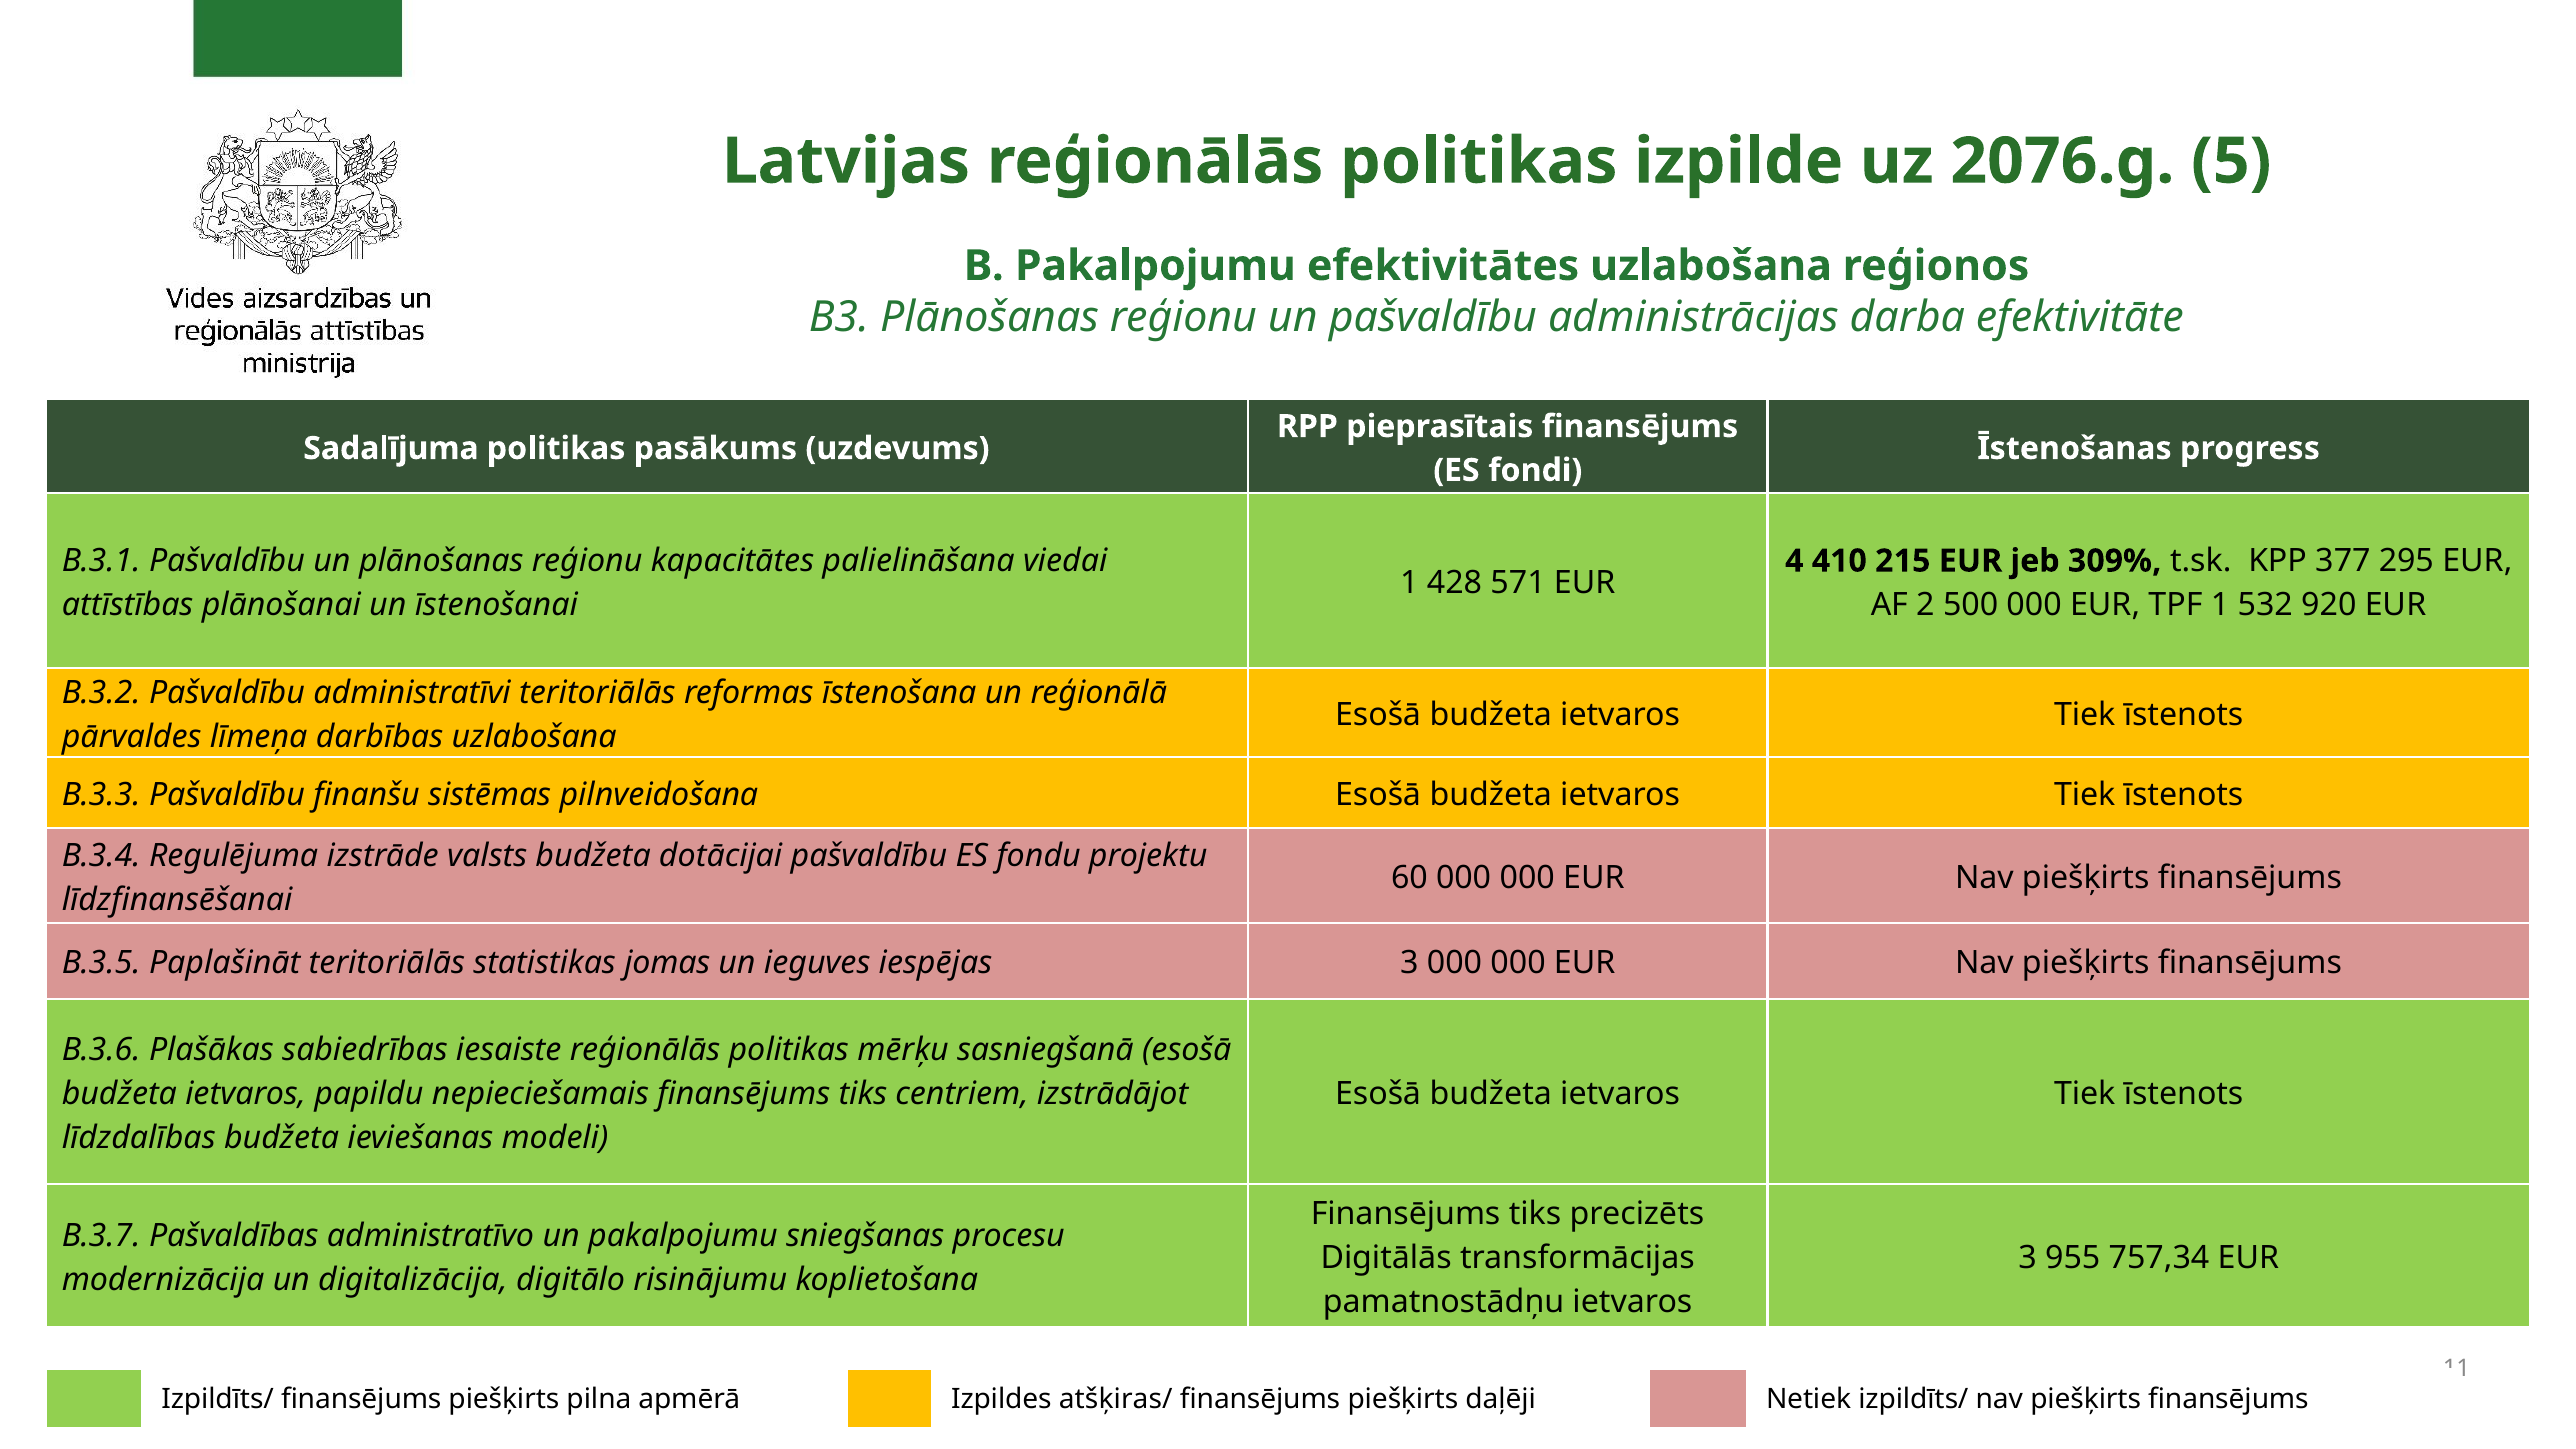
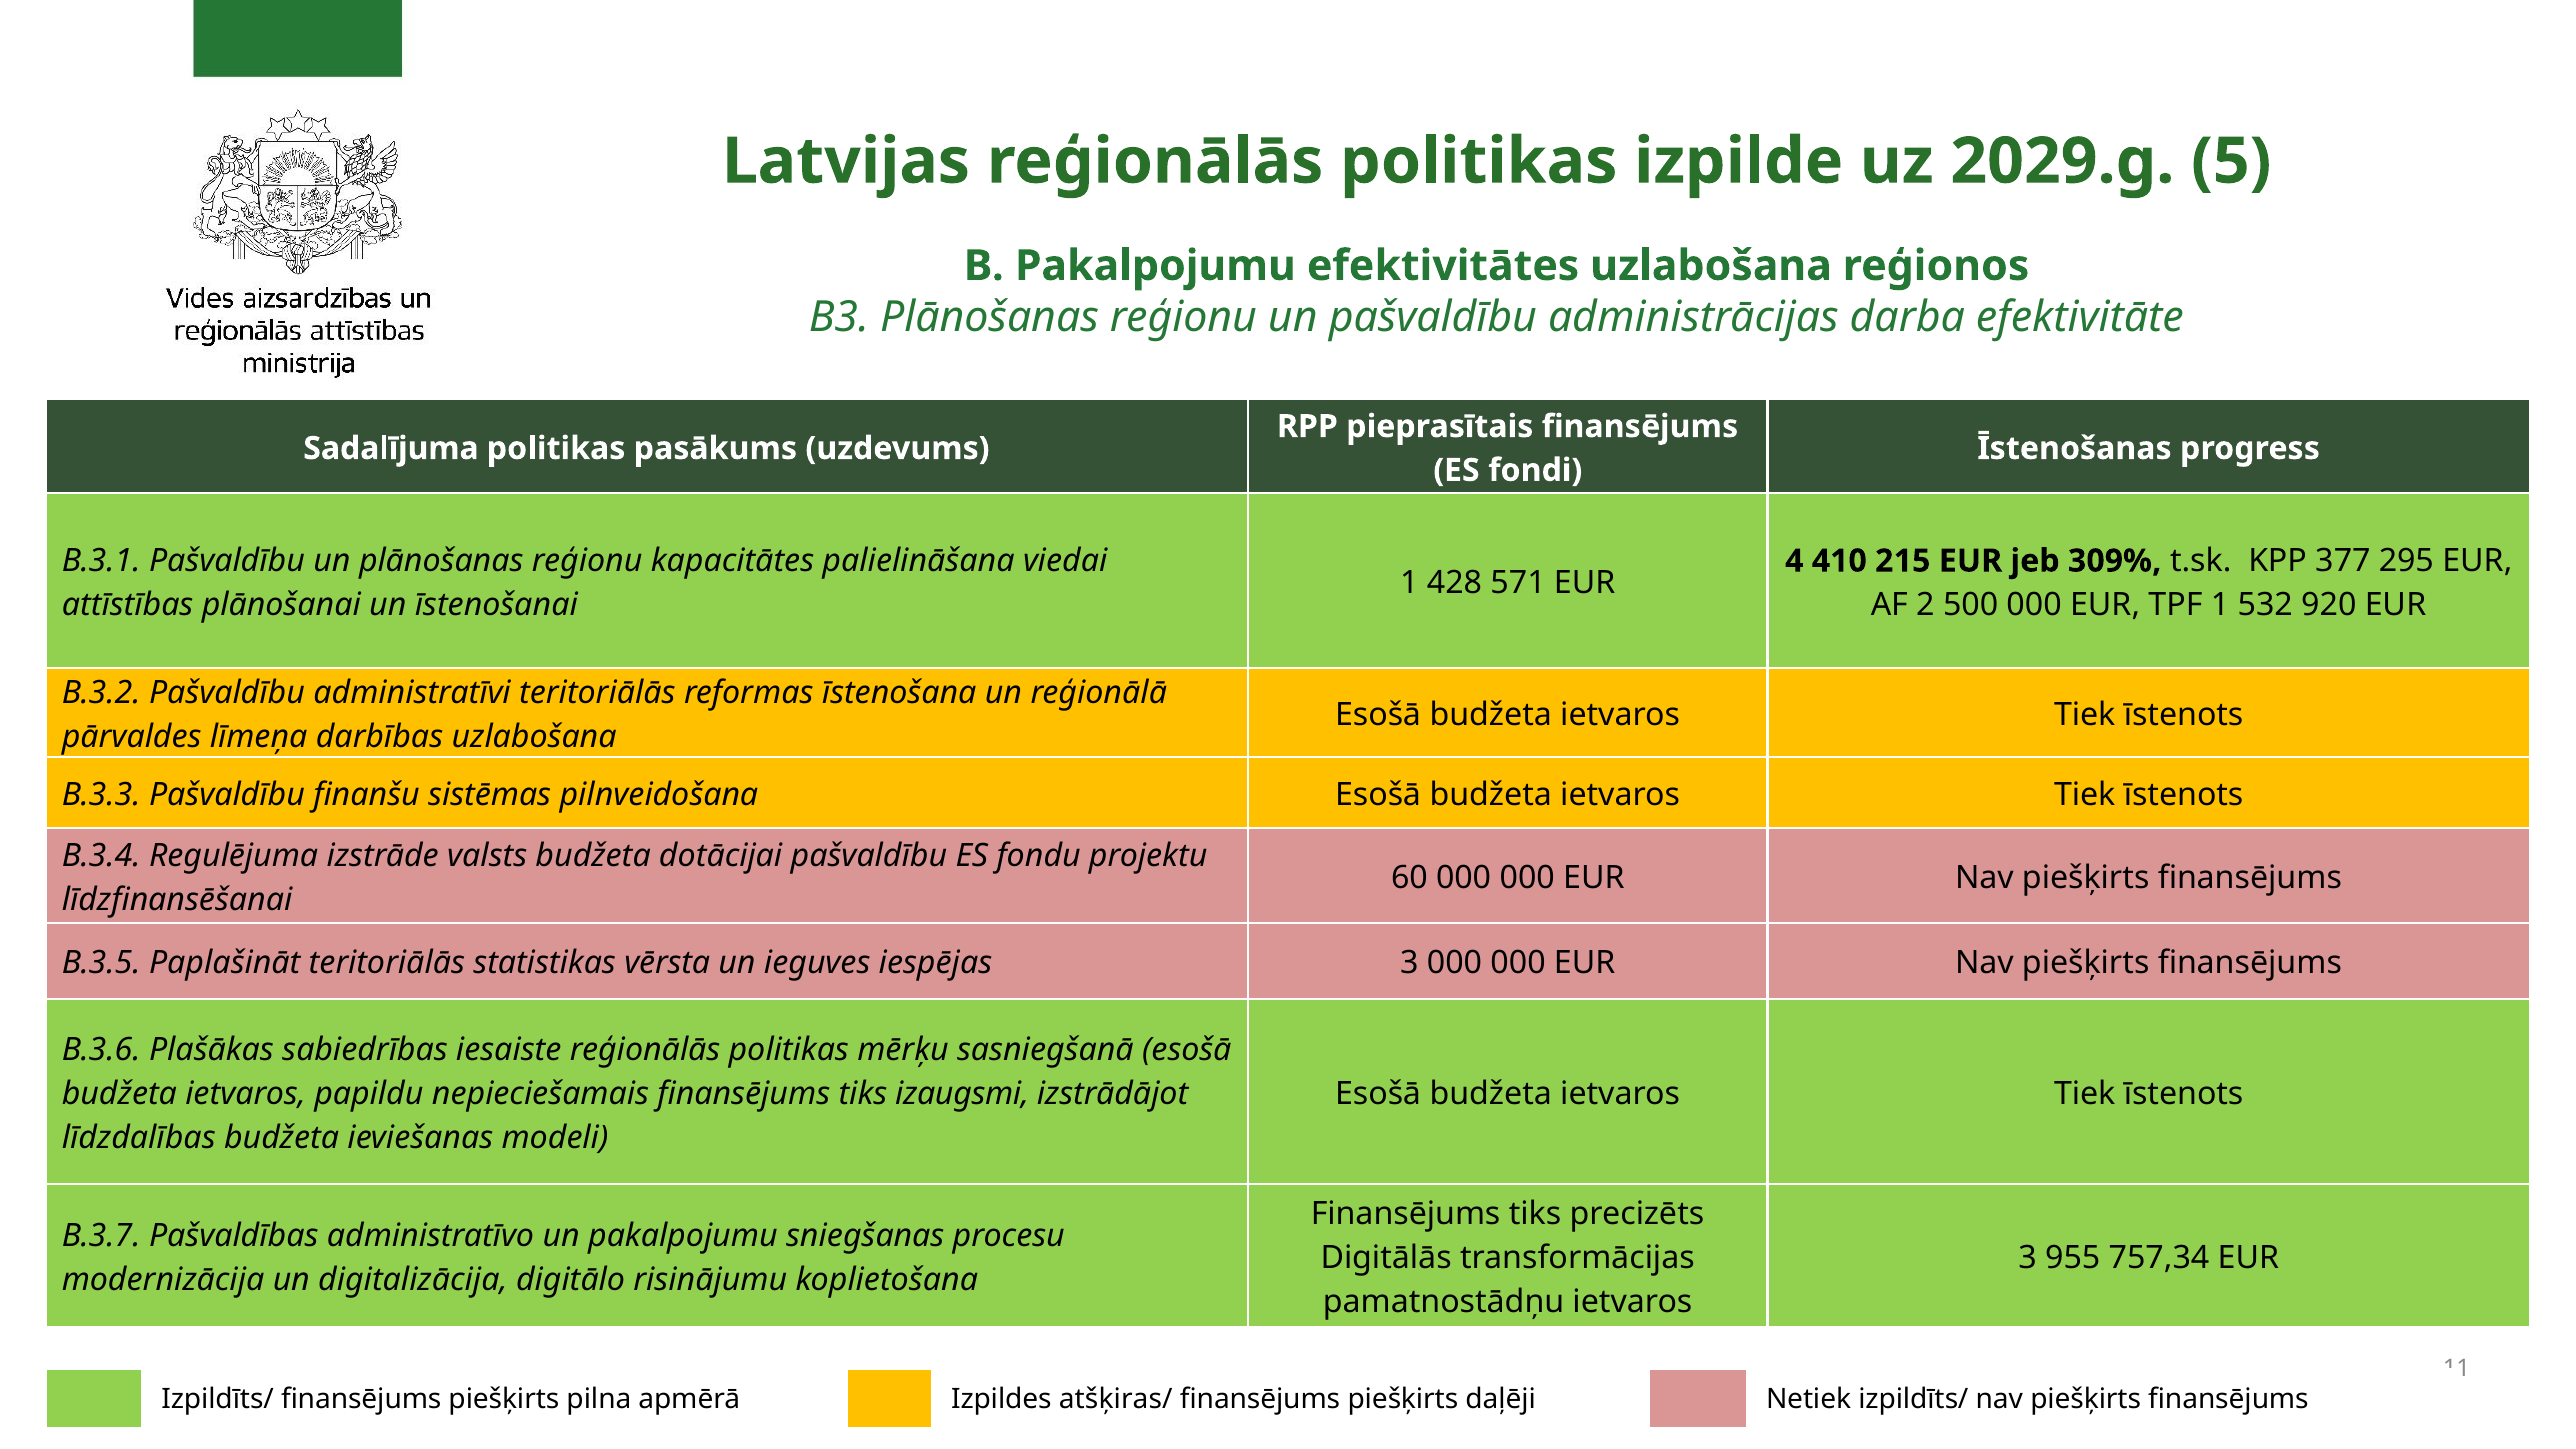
2076.g: 2076.g -> 2029.g (2062, 161)
jomas: jomas -> vērsta (667, 963)
centriem: centriem -> izaugsmi (962, 1094)
